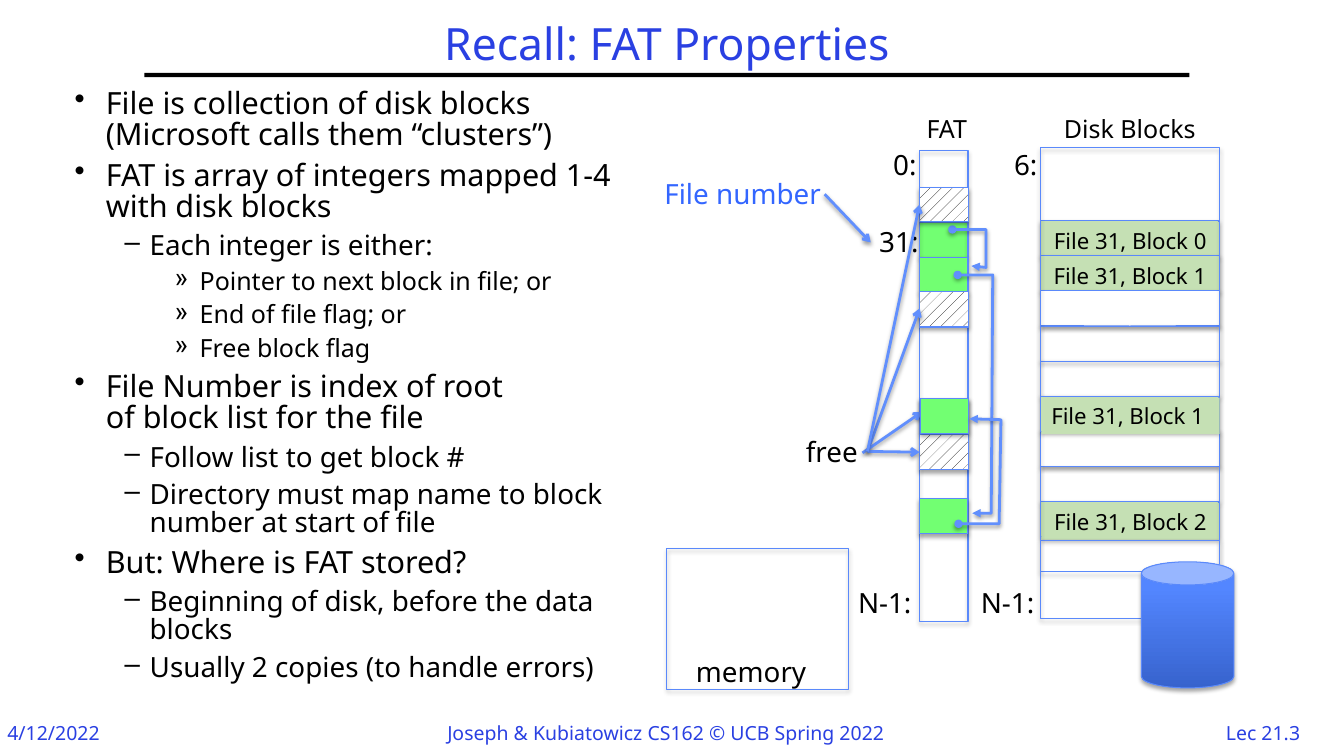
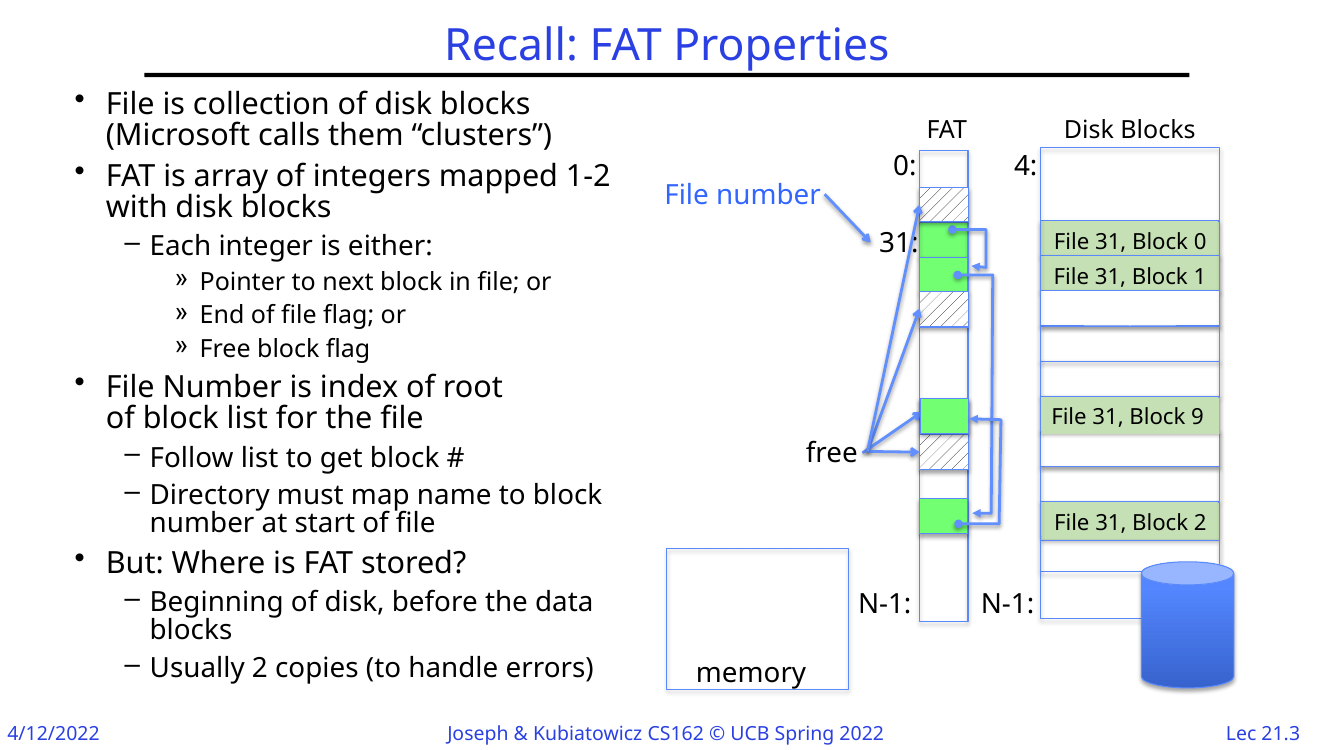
6: 6 -> 4 (1026, 166)
1-4: 1-4 -> 1-2 (588, 176)
1: 1 -> 9 (1198, 418)
